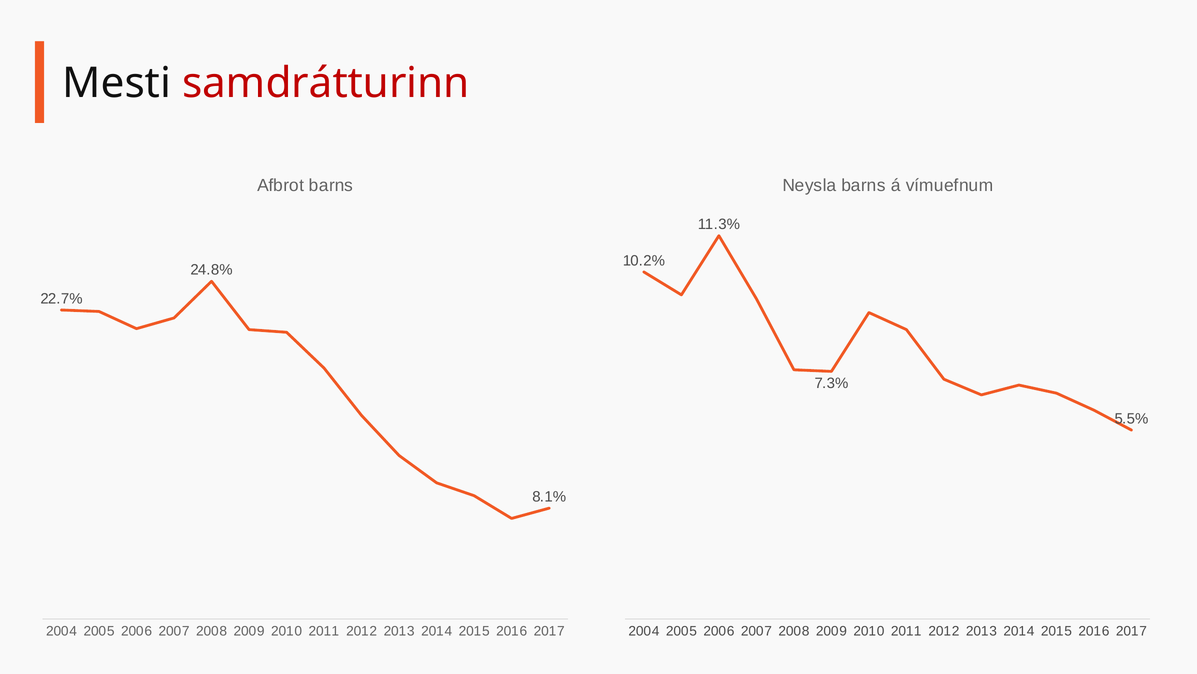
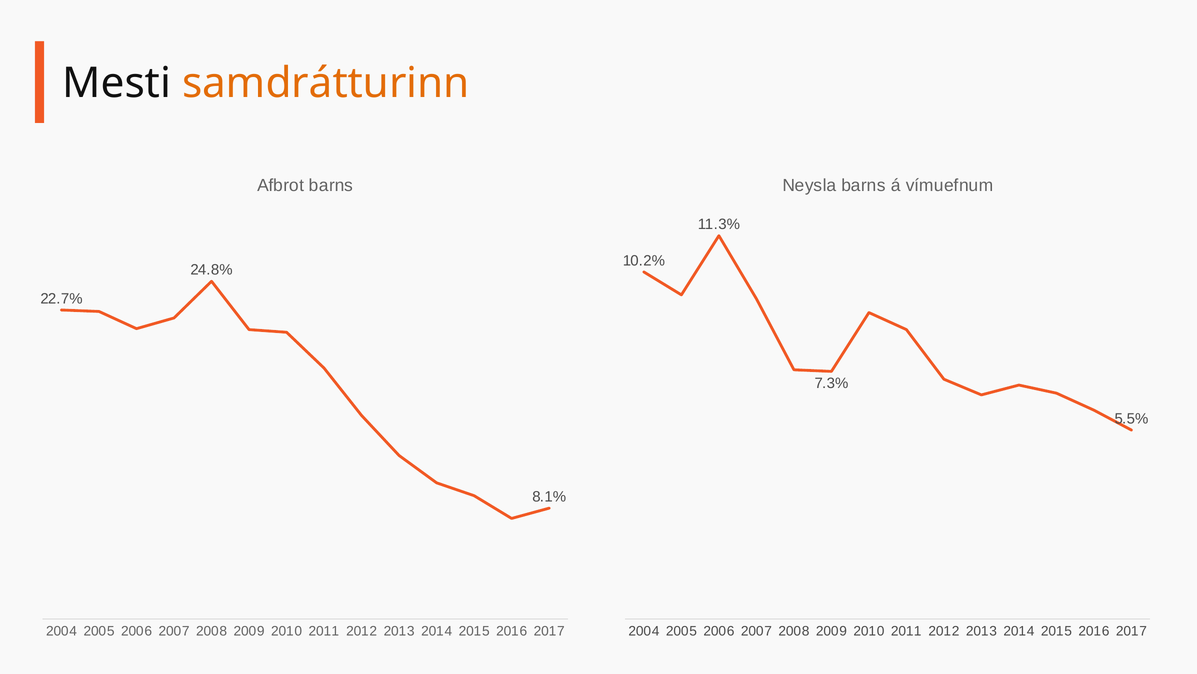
samdrátturinn colour: red -> orange (326, 83)
